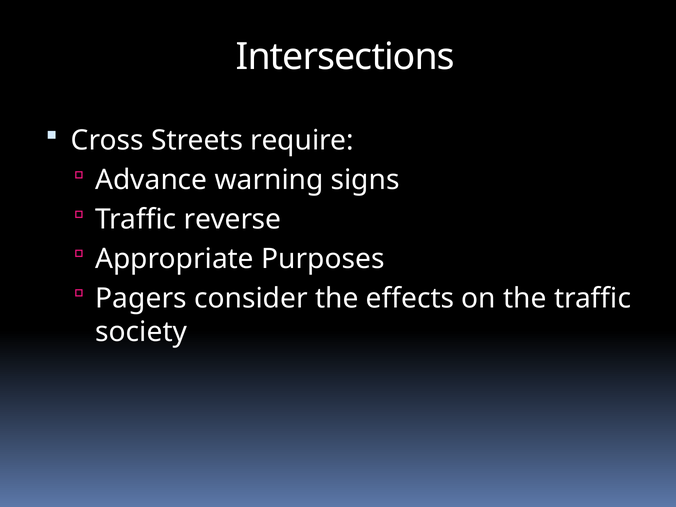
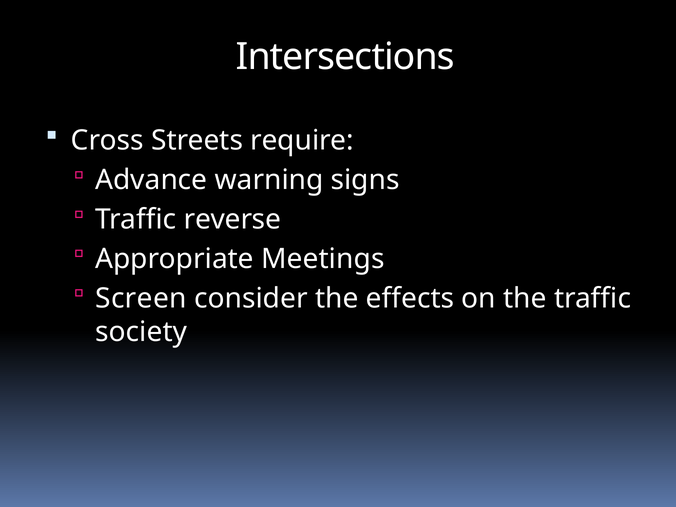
Purposes: Purposes -> Meetings (323, 259)
Pagers: Pagers -> Screen (141, 298)
